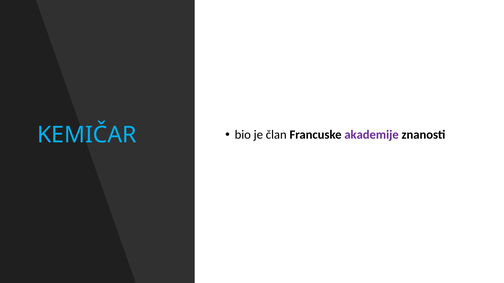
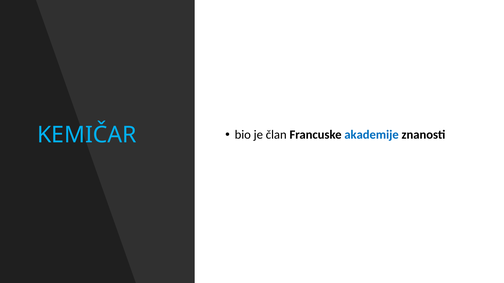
akademije colour: purple -> blue (372, 135)
